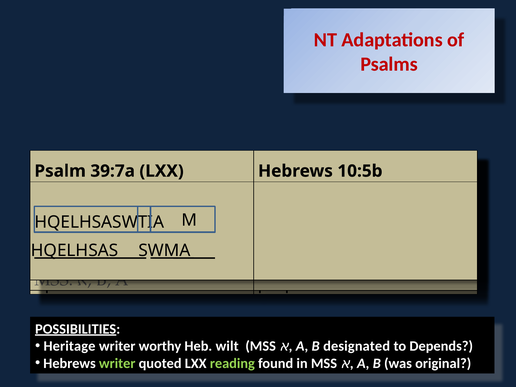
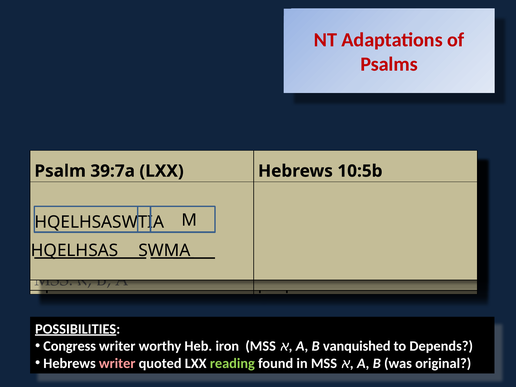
Heritage: Heritage -> Congress (70, 346)
wilt: wilt -> iron (227, 346)
designated: designated -> vanquished (357, 346)
writer colour: light green -> pink (117, 363)
